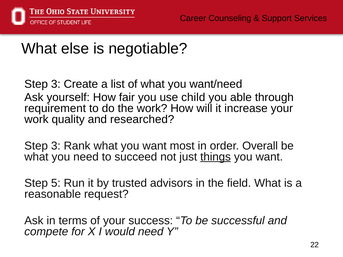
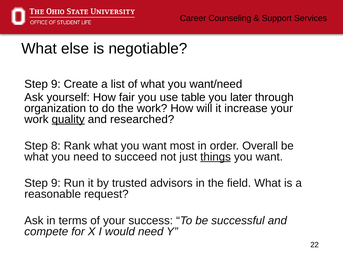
3: 3 -> 9 (56, 84)
child: child -> table (193, 97)
able: able -> later (241, 97)
requirement: requirement -> organization (55, 108)
quality underline: none -> present (68, 119)
3: 3 -> 8 (56, 146)
5: 5 -> 9 (56, 183)
